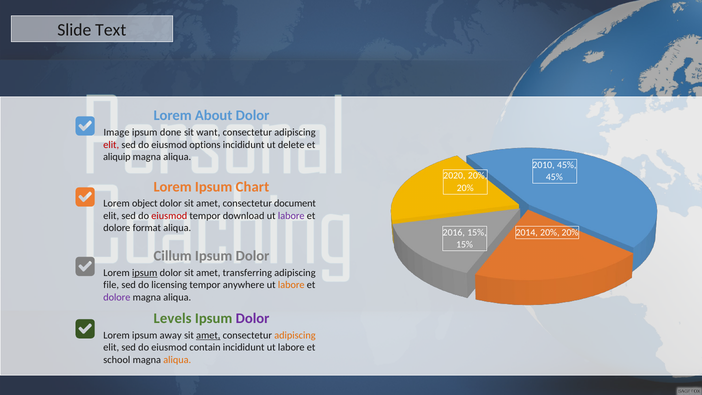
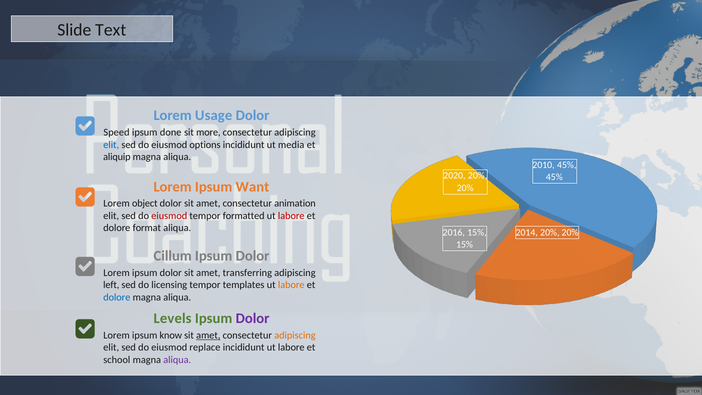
About: About -> Usage (214, 116)
Image: Image -> Speed (116, 132)
want: want -> more (208, 132)
elit colour: red -> blue (111, 145)
delete: delete -> media (291, 145)
Chart: Chart -> Want (252, 187)
document: document -> animation (295, 203)
download: download -> formatted (244, 216)
labore colour: purple -> red (291, 216)
ipsum underline: present -> none (145, 273)
file: file -> left (111, 285)
anywhere: anywhere -> templates (244, 285)
dolore colour: purple -> blue (117, 297)
away: away -> know (171, 335)
contain: contain -> replace (205, 347)
aliqua colour: orange -> purple (177, 360)
